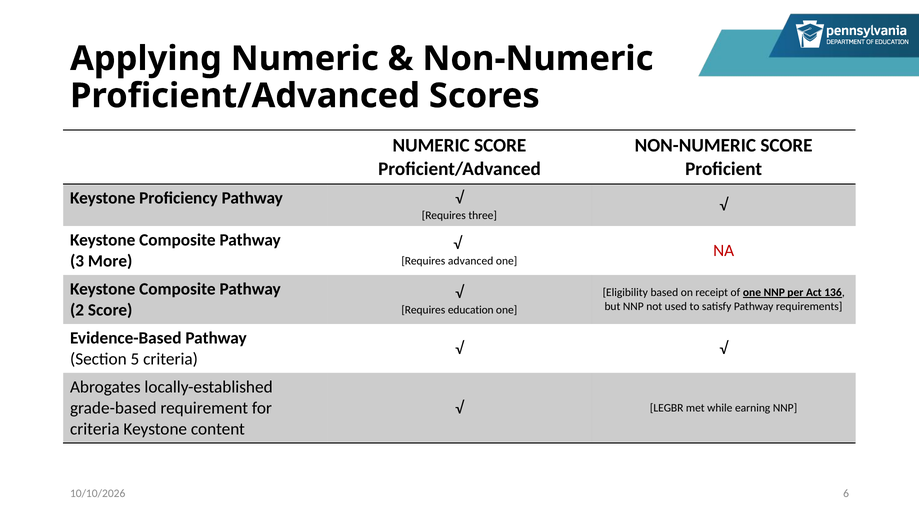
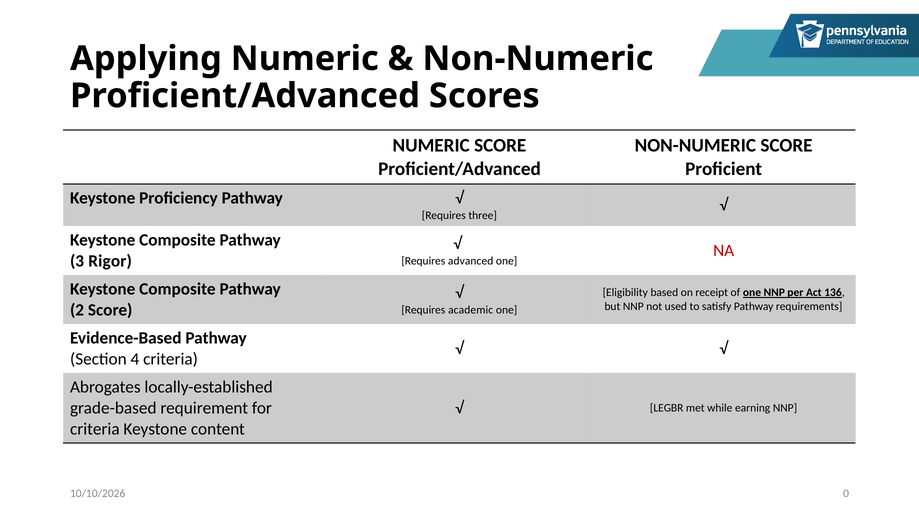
More: More -> Rigor (110, 261)
education: education -> academic (471, 310)
5: 5 -> 4 (135, 359)
6: 6 -> 0 (846, 494)
